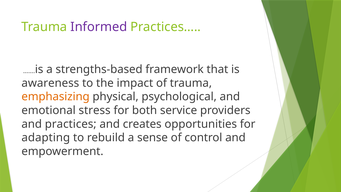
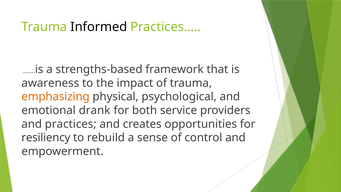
Informed colour: purple -> black (99, 27)
stress: stress -> drank (95, 110)
adapting: adapting -> resiliency (46, 138)
